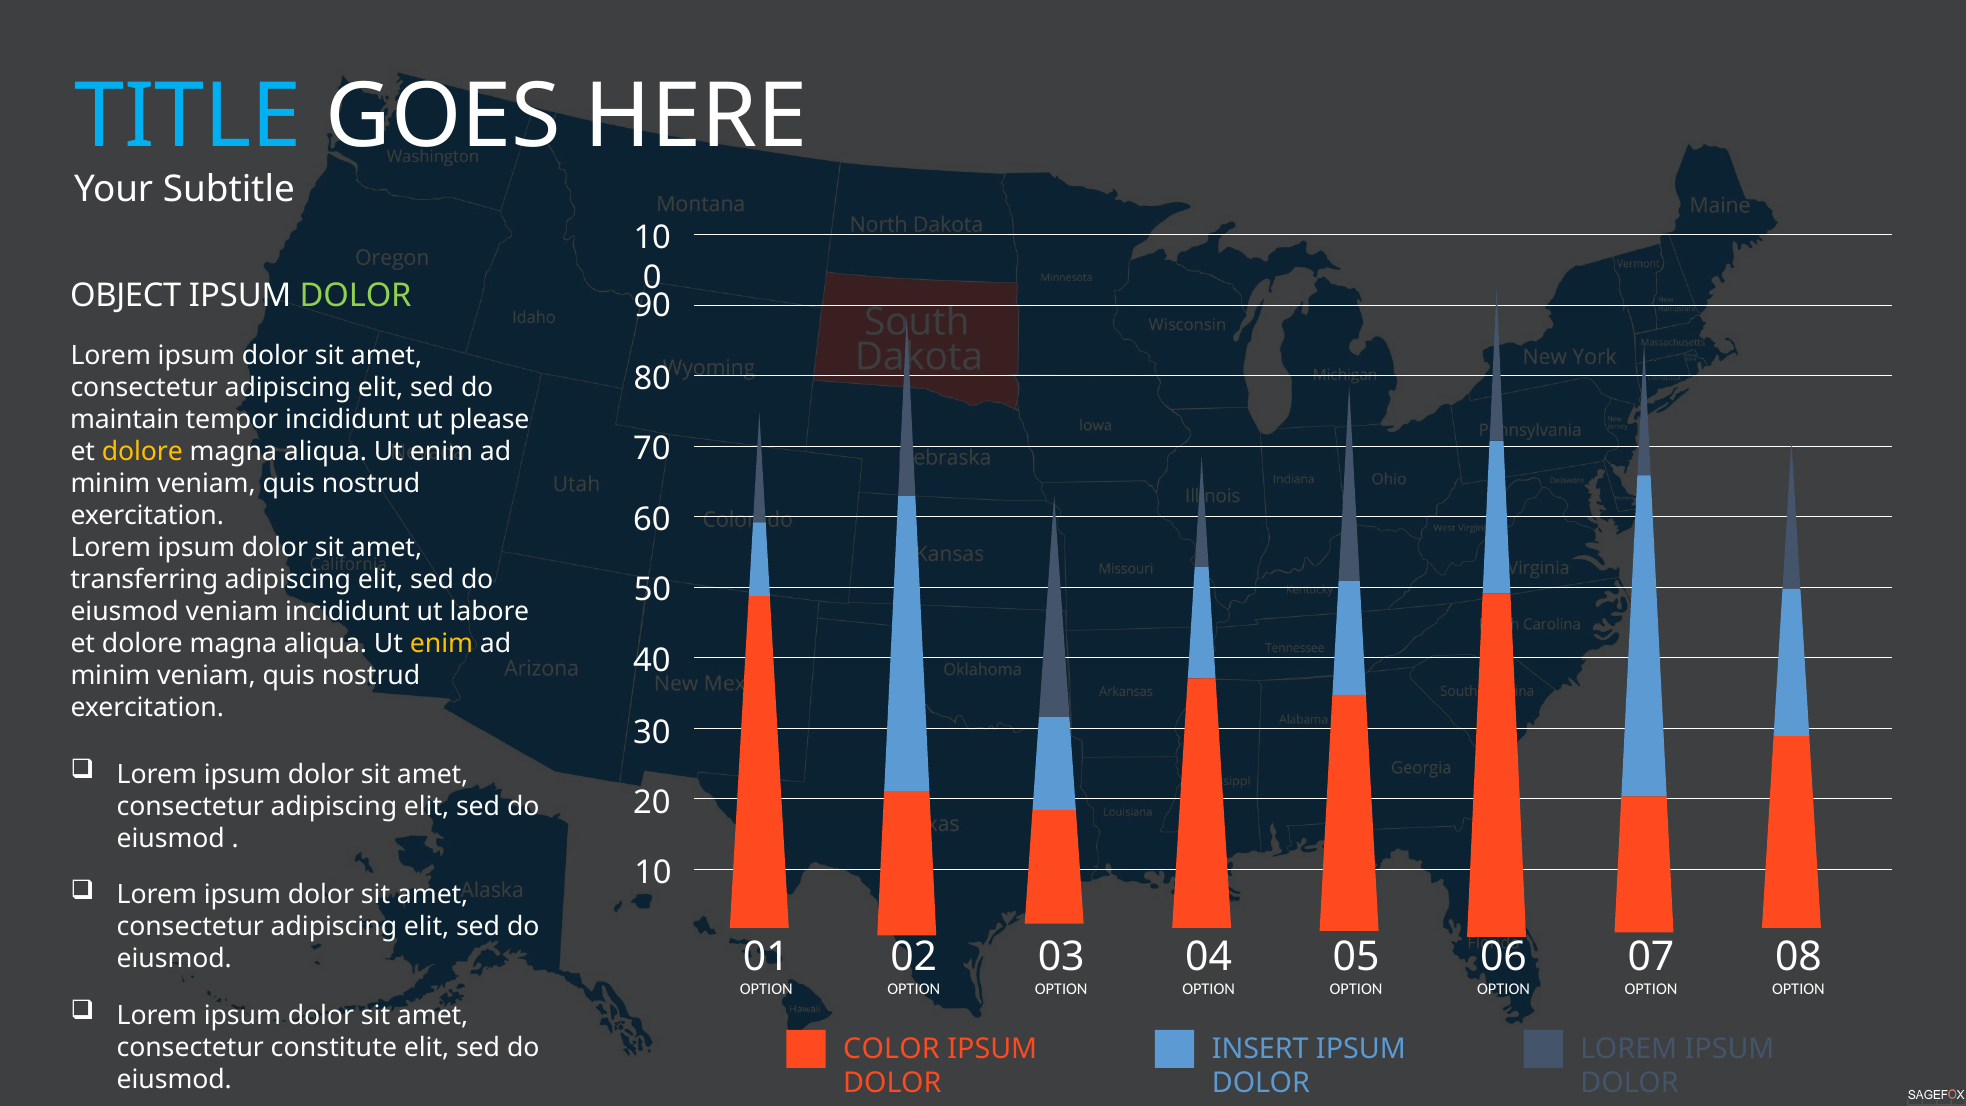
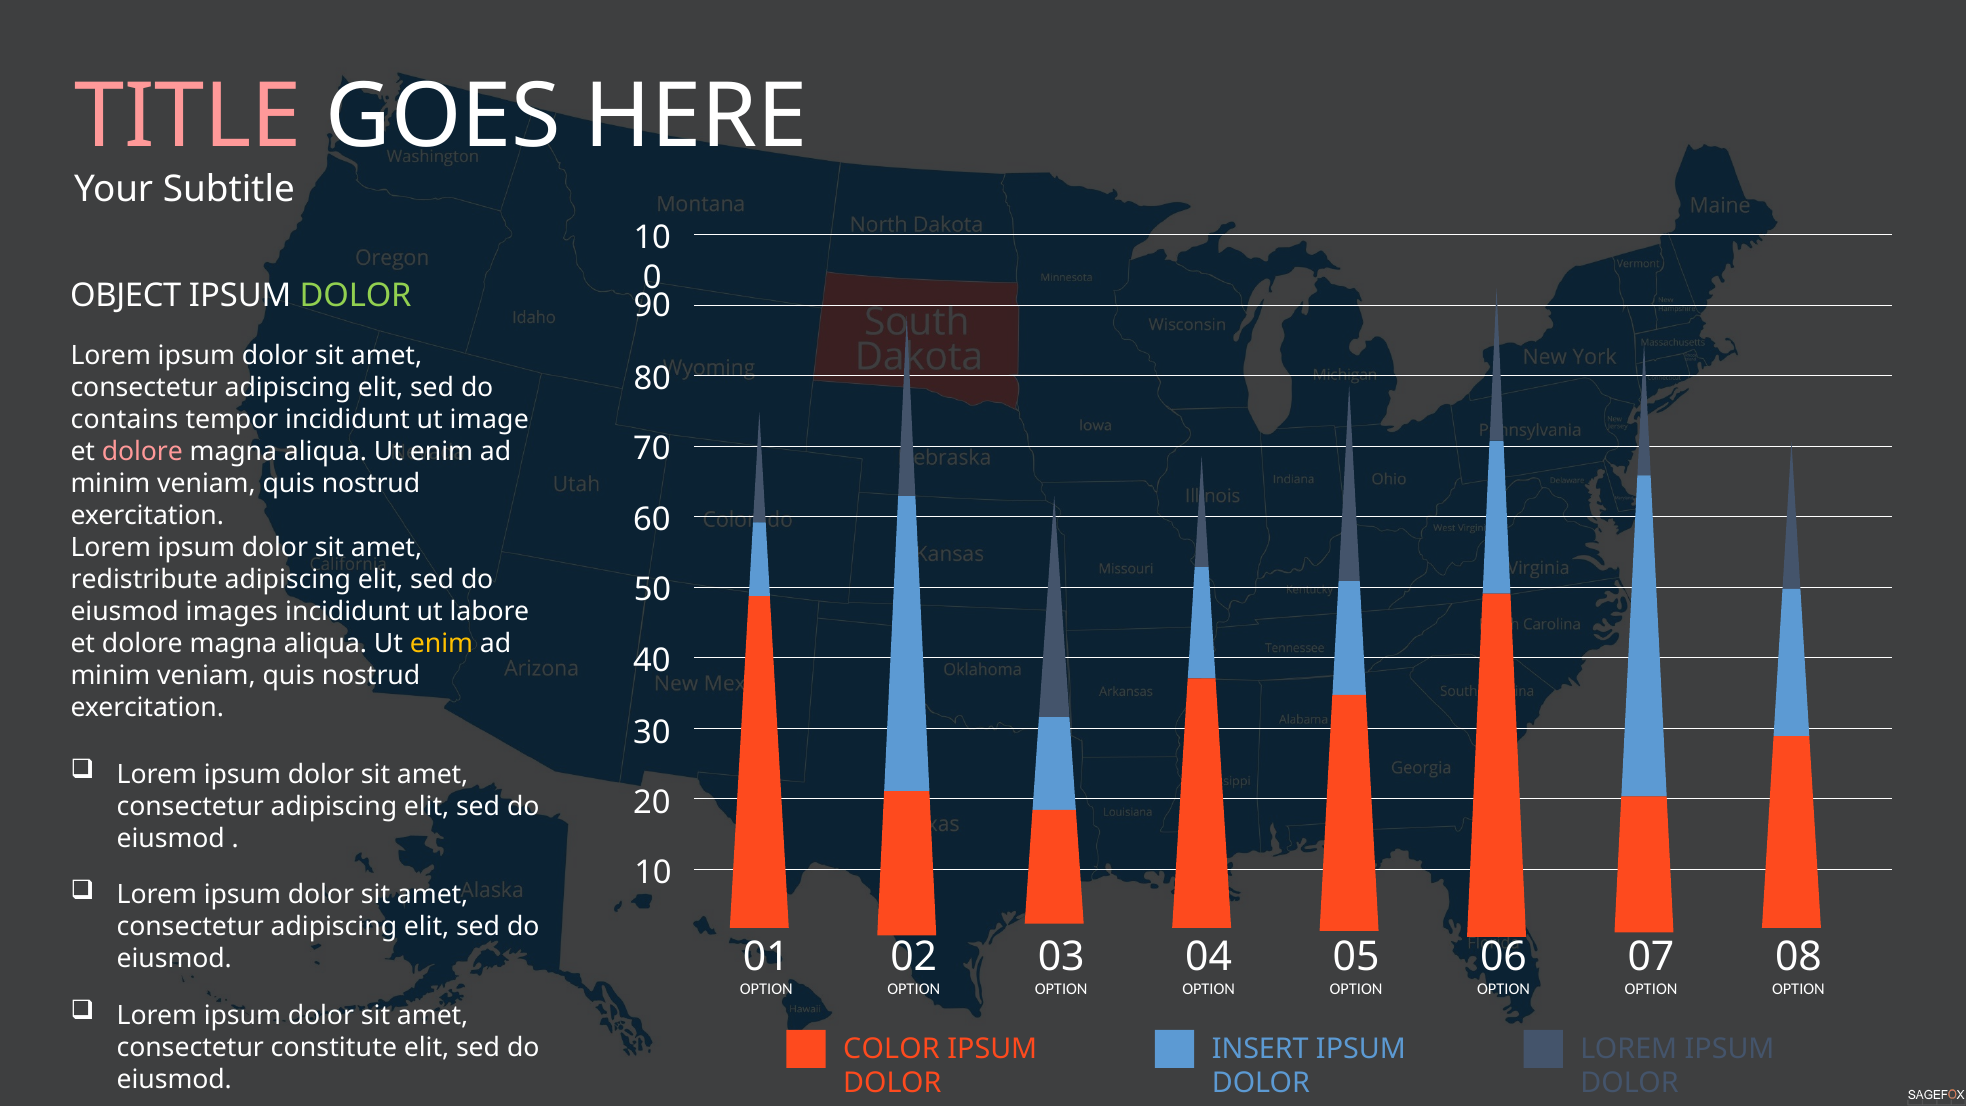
TITLE colour: light blue -> pink (188, 117)
maintain: maintain -> contains (125, 420)
please: please -> image (489, 420)
dolore colour: yellow -> pink (142, 452)
transferring: transferring -> redistribute (144, 580)
eiusmod veniam: veniam -> images (232, 612)
